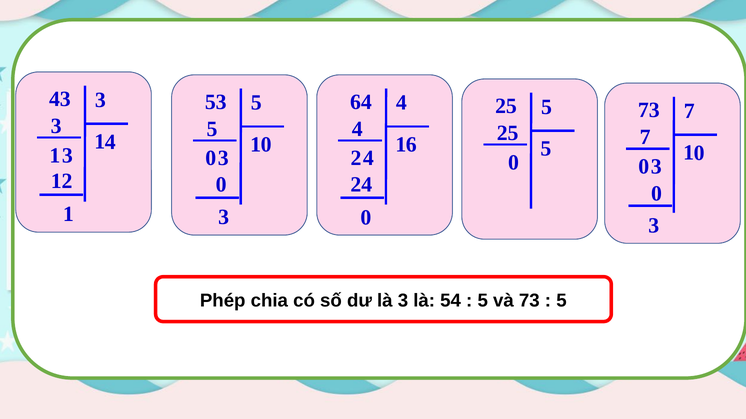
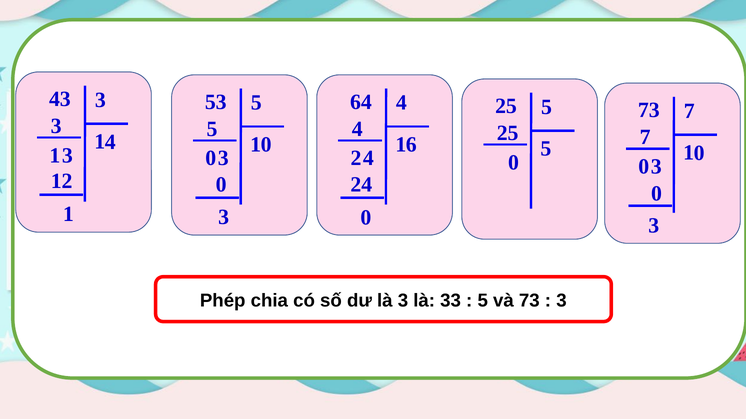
54: 54 -> 33 (451, 301)
5: 5 -> 3 (561, 301)
